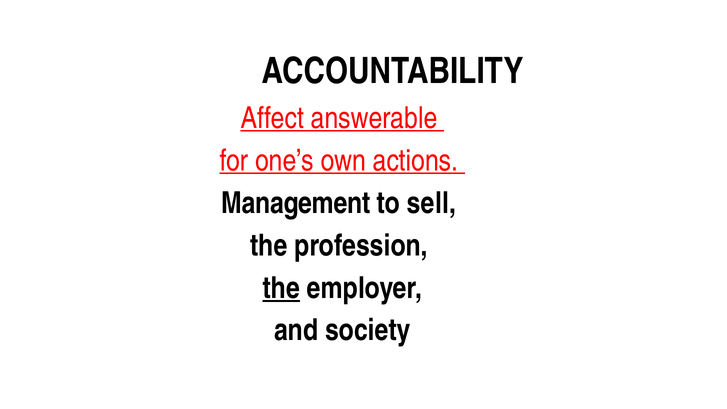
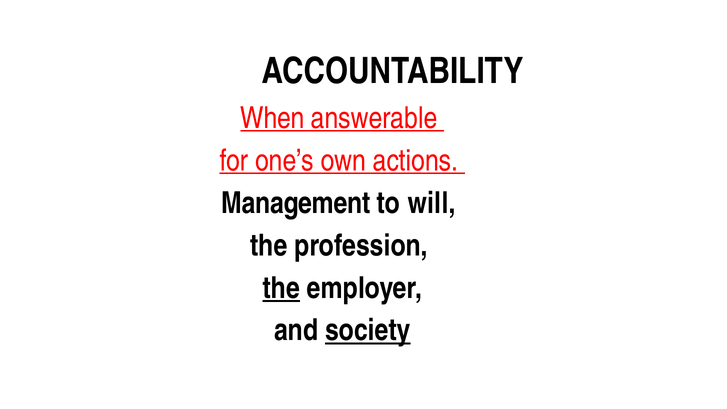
Affect: Affect -> When (272, 118)
sell: sell -> will (432, 203)
society underline: none -> present (368, 330)
